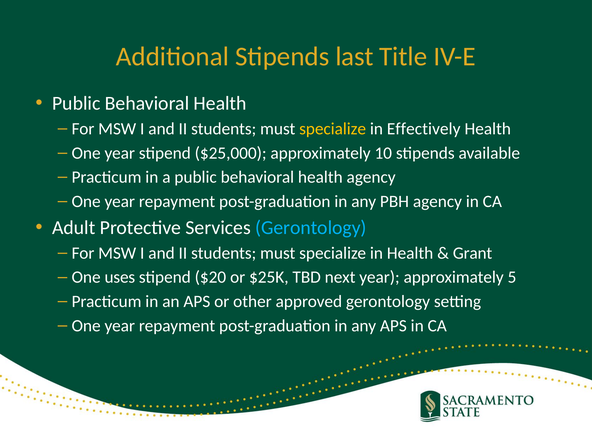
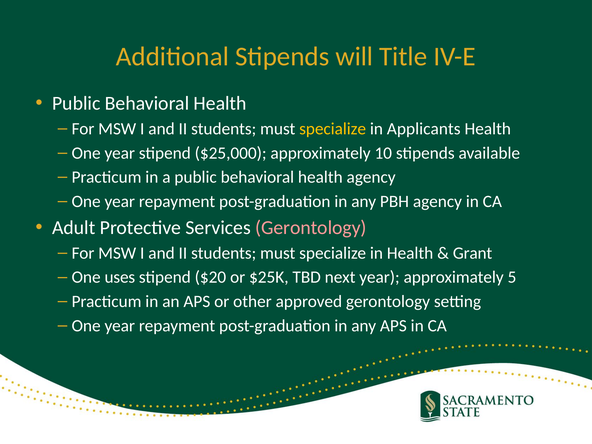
last: last -> will (354, 57)
Effectively: Effectively -> Applicants (424, 129)
Gerontology colour: light blue -> pink (311, 228)
